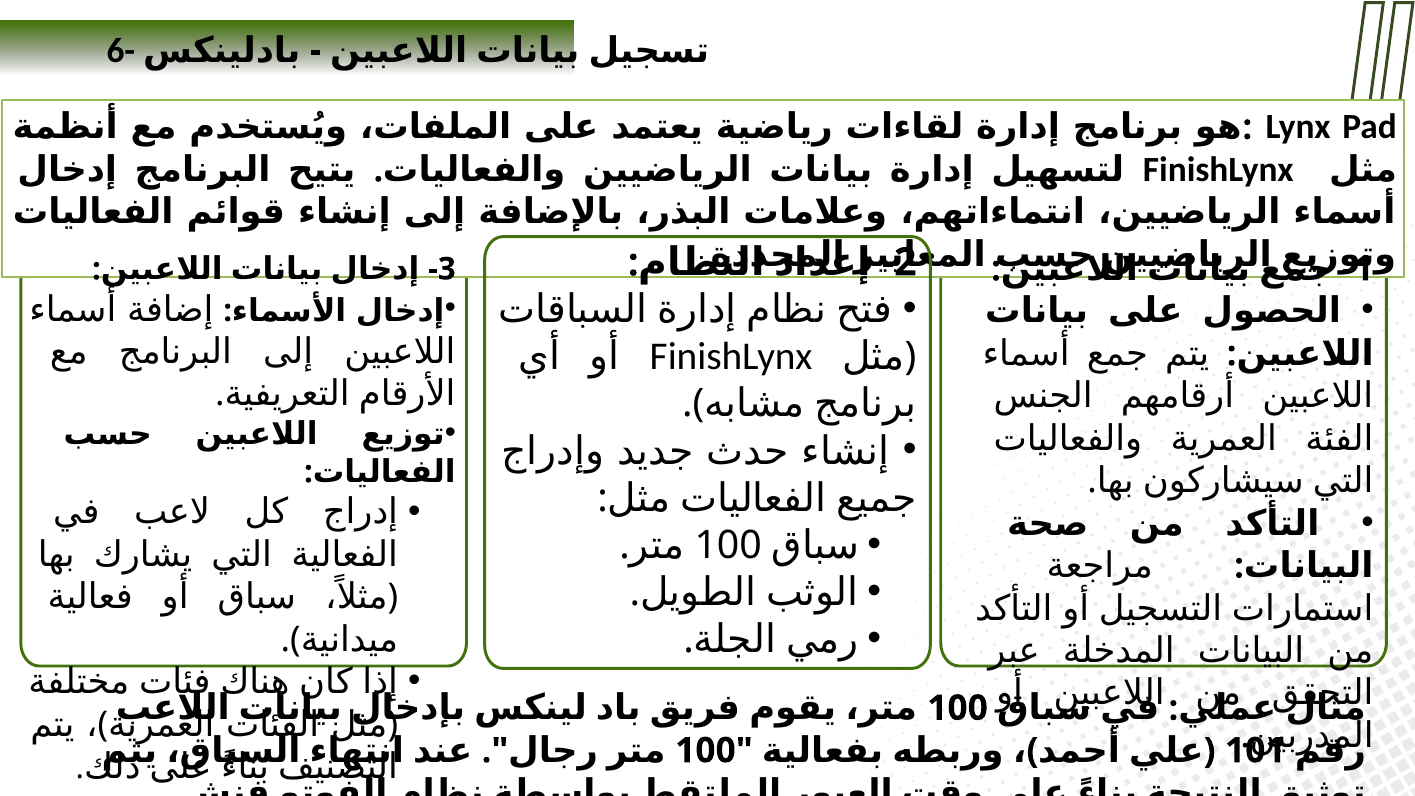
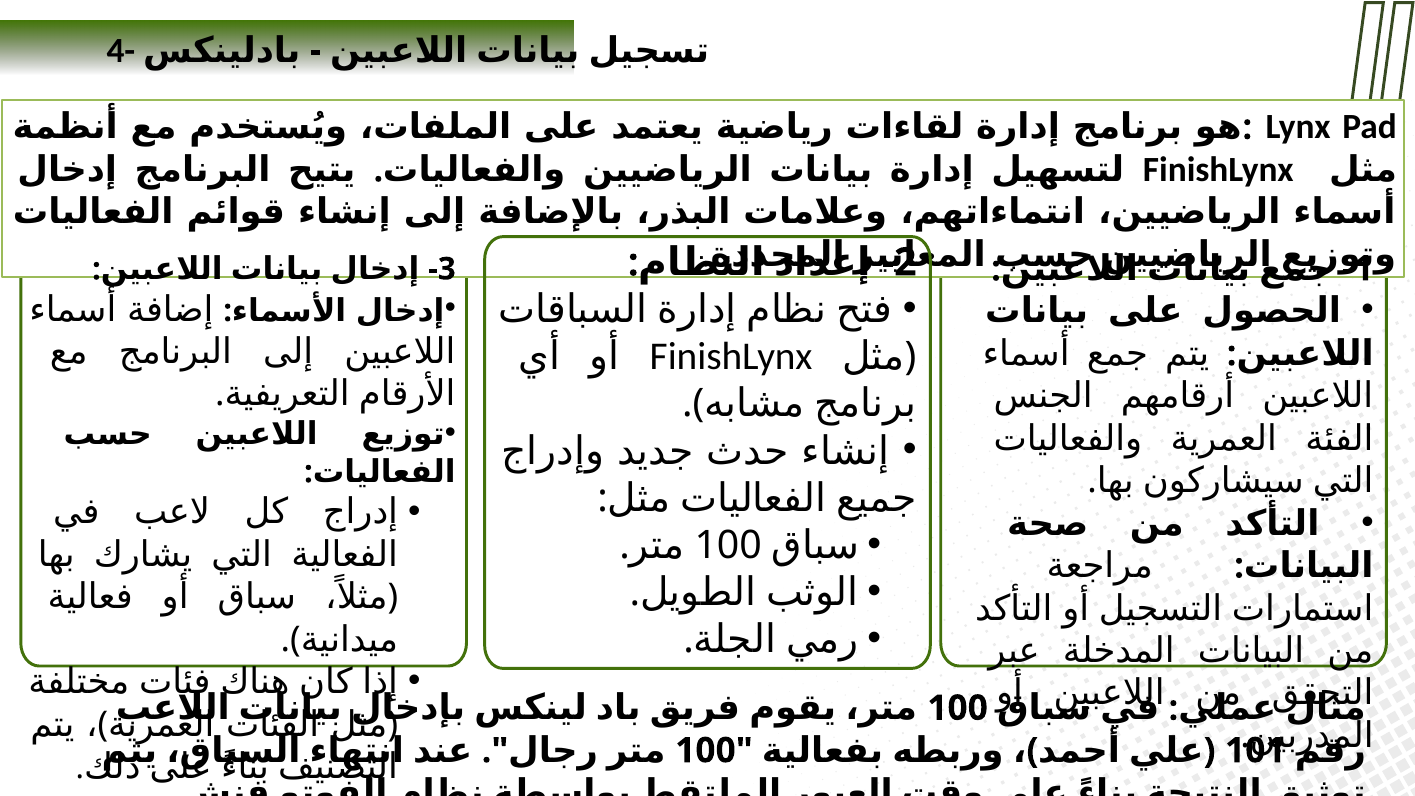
6-: 6- -> 4- (121, 50)
